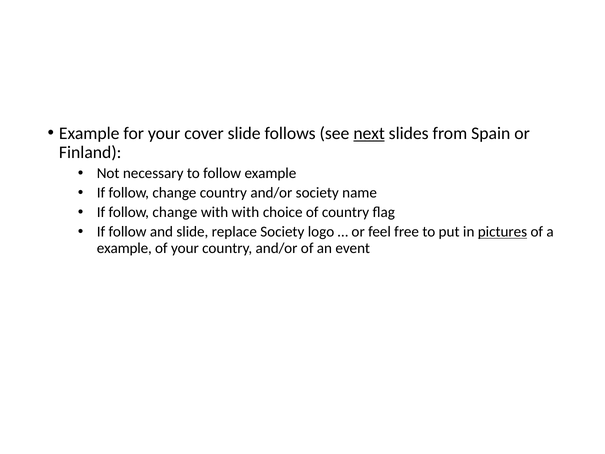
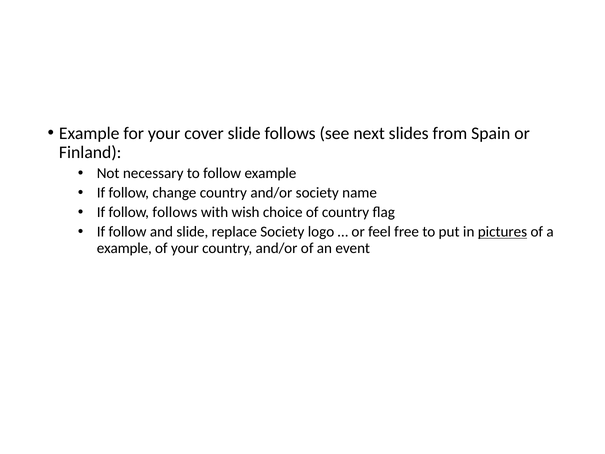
next underline: present -> none (369, 133)
change: change -> follows (175, 212)
with with: with -> wish (246, 212)
